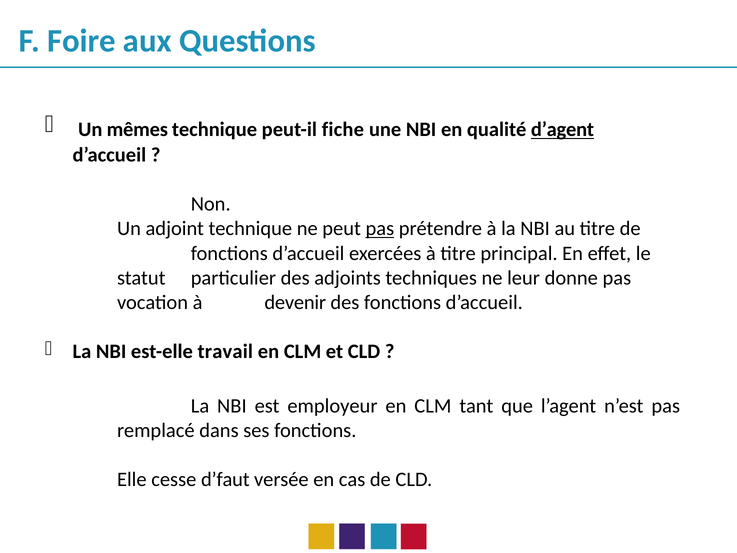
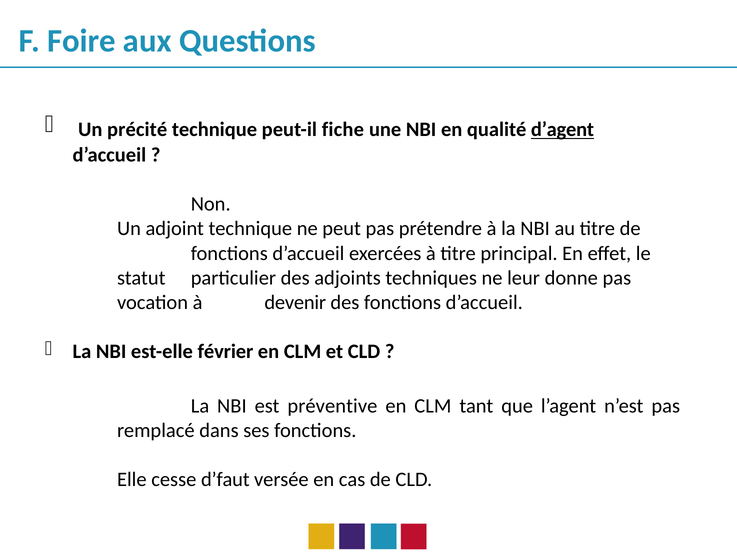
mêmes: mêmes -> précité (137, 129)
pas underline: present -> none (380, 229)
travail: travail -> février (225, 351)
employeur: employeur -> préventive (332, 406)
